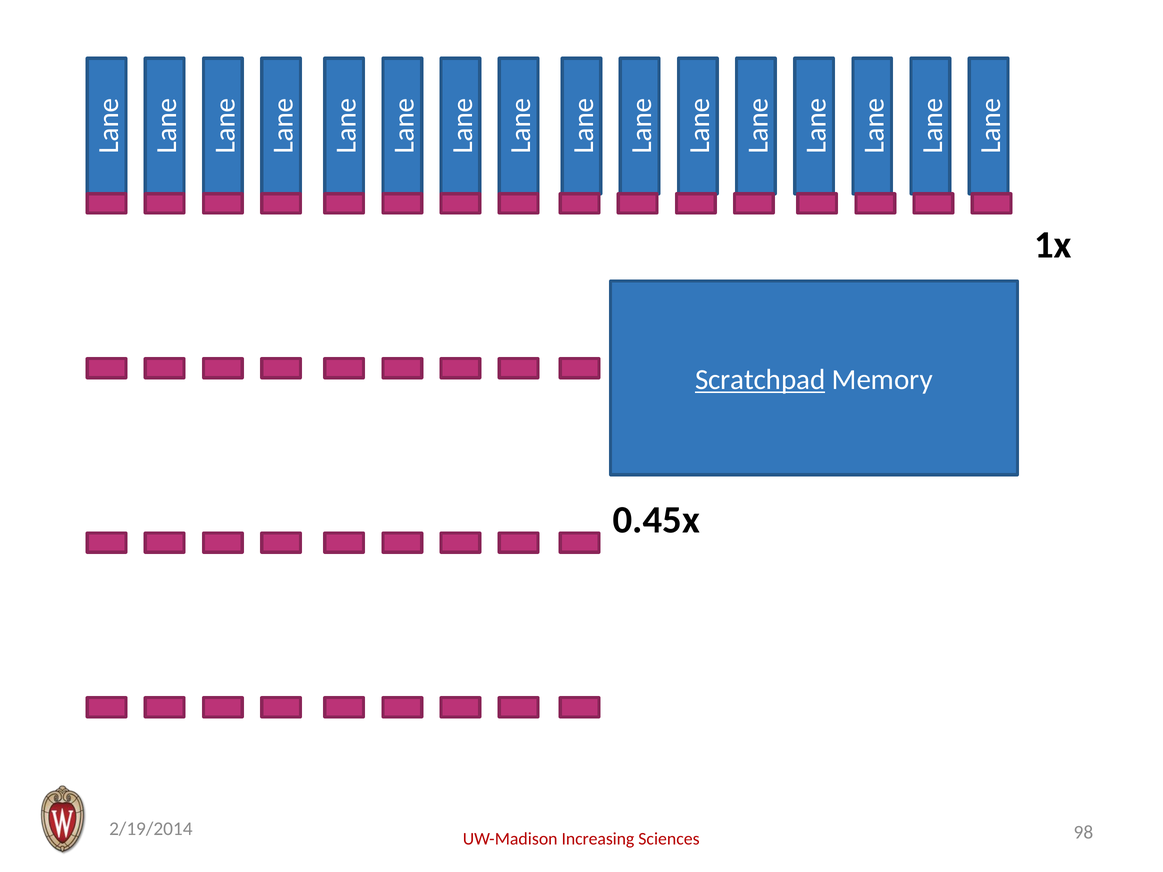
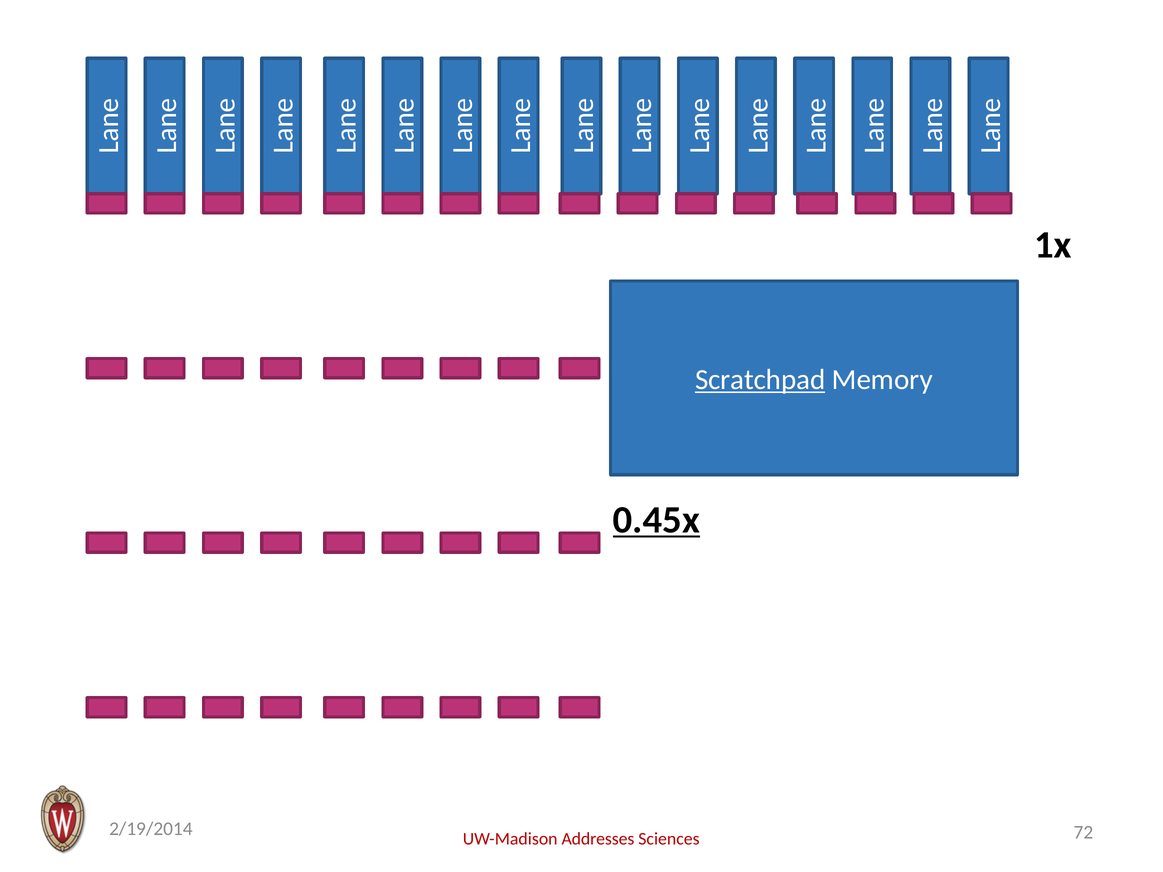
0.45x underline: none -> present (656, 520)
Increasing: Increasing -> Addresses (598, 839)
98: 98 -> 72 (1083, 833)
